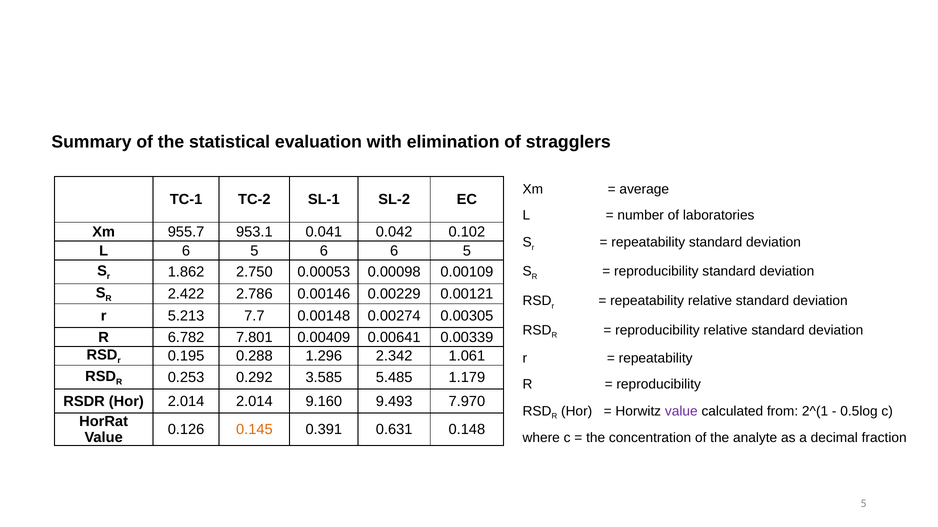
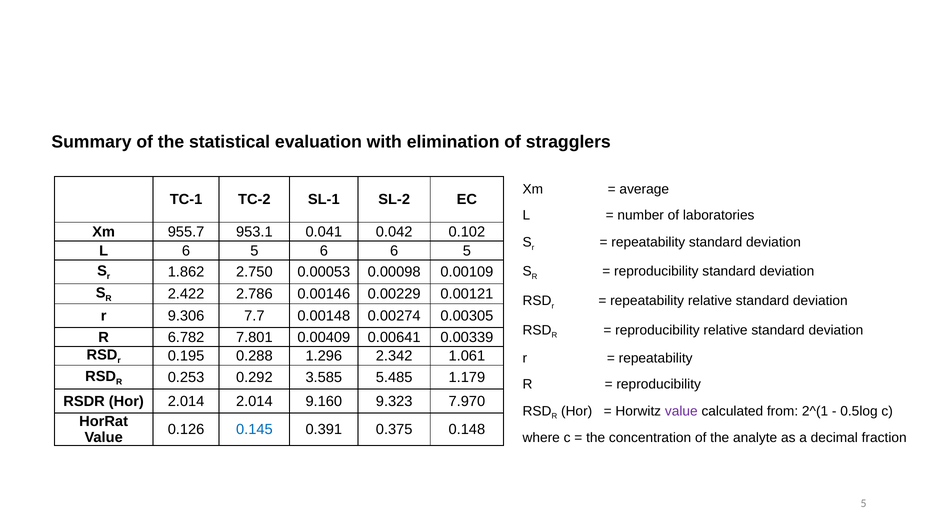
5.213: 5.213 -> 9.306 (186, 316)
9.493: 9.493 -> 9.323 (394, 402)
0.145 colour: orange -> blue (254, 430)
0.631: 0.631 -> 0.375 (394, 430)
